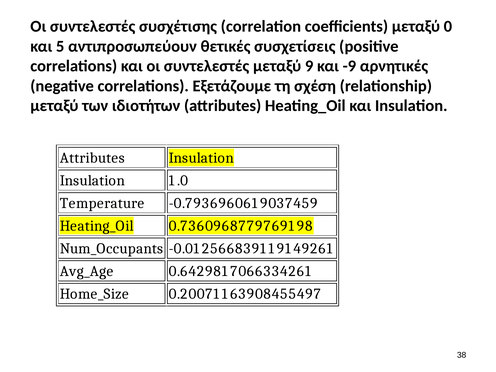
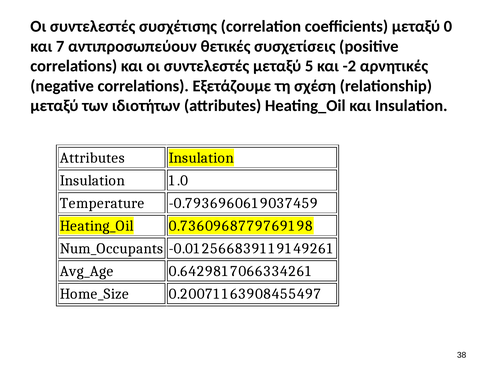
5: 5 -> 7 (60, 46)
9: 9 -> 5 (309, 66)
-9: -9 -> -2 (349, 66)
